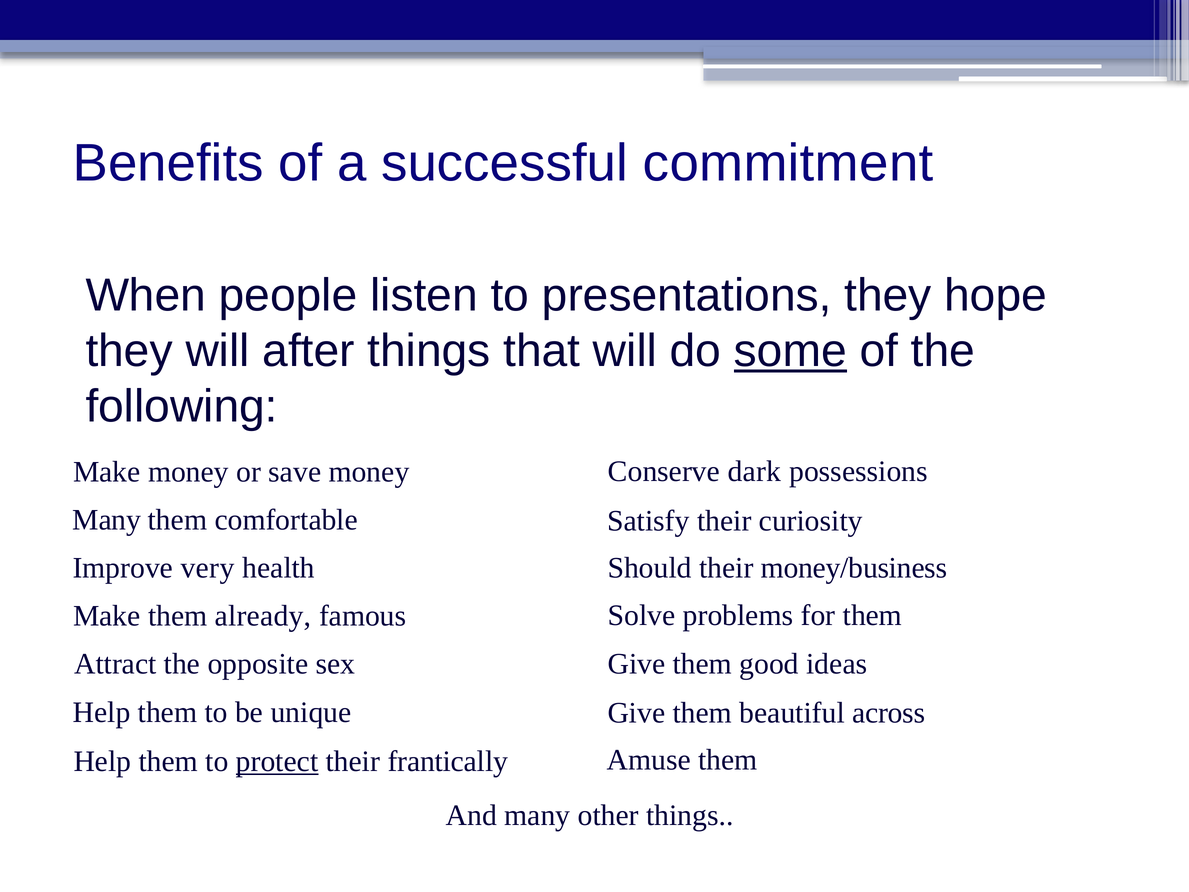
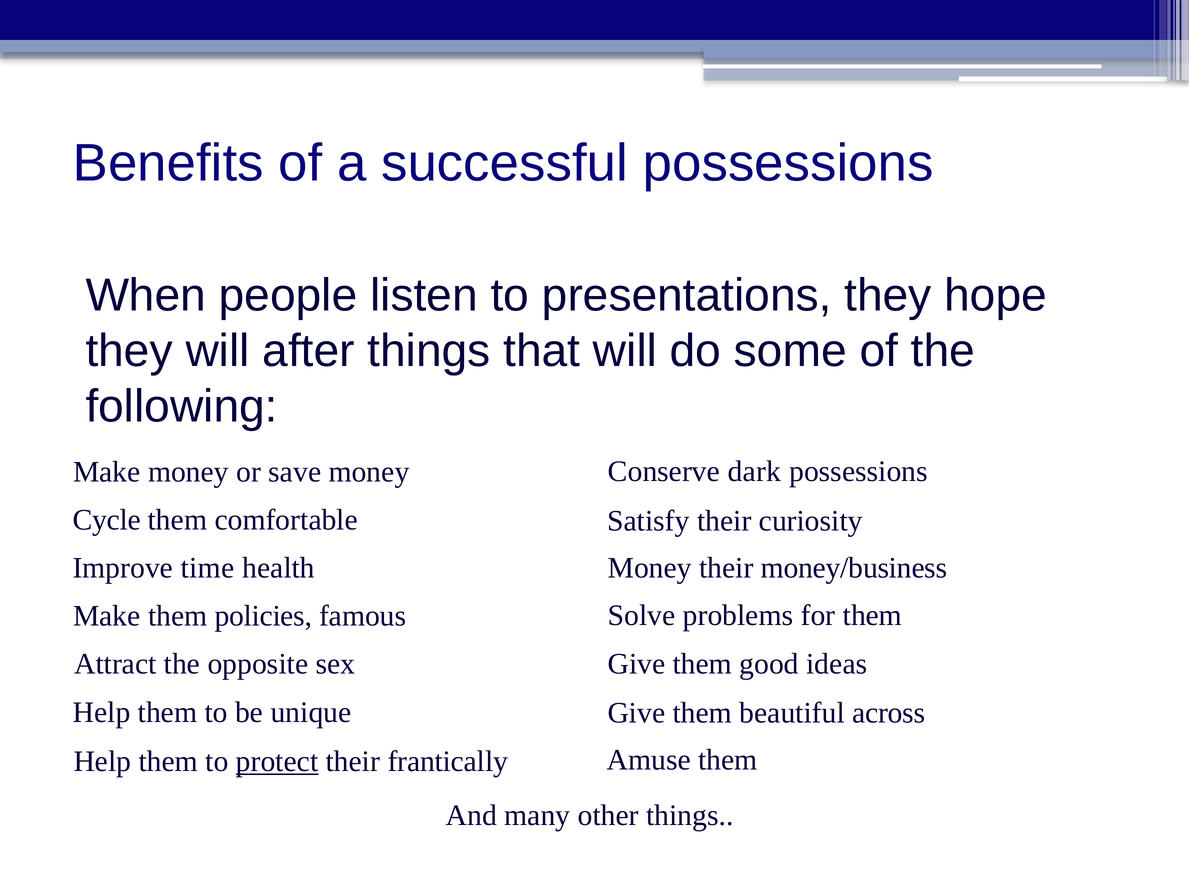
successful commitment: commitment -> possessions (788, 163)
some underline: present -> none (790, 351)
Many: Many -> Cycle (107, 520)
very: very -> time (208, 568)
Should: Should -> Money (650, 568)
already: already -> policies (263, 616)
